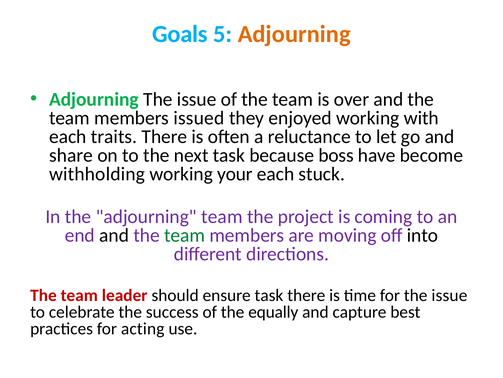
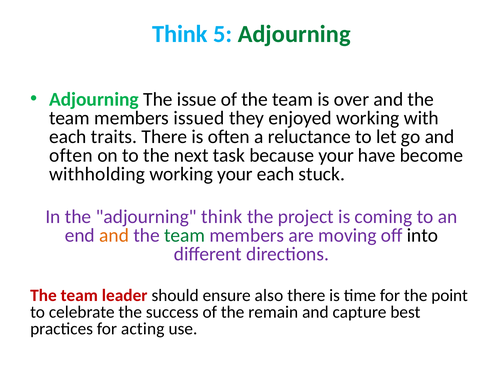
Goals: Goals -> Think (180, 34)
Adjourning colour: orange -> green (294, 34)
share: share -> often (71, 155)
because boss: boss -> your (336, 155)
adjourning team: team -> think (222, 216)
and colour: black -> orange (114, 235)
ensure task: task -> also (269, 295)
for the issue: issue -> point (450, 295)
equally: equally -> remain (273, 312)
